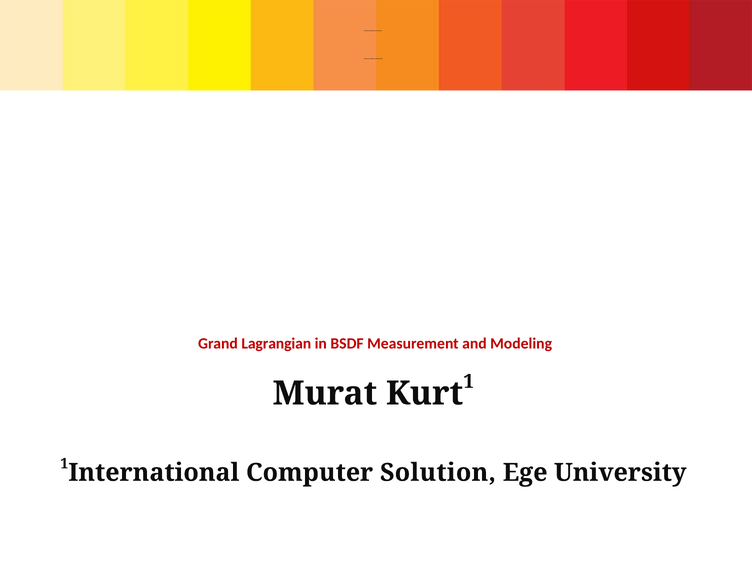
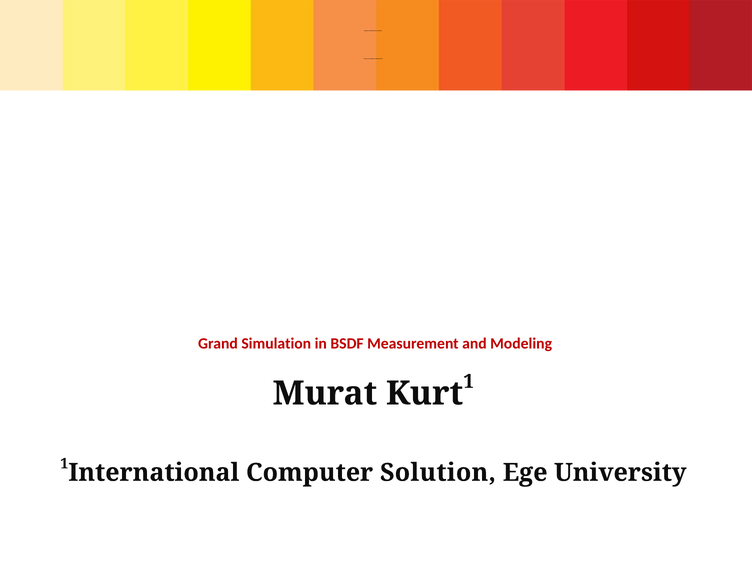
Grand Lagrangian: Lagrangian -> Simulation (276, 344)
